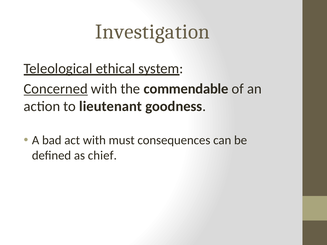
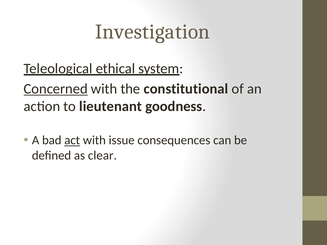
commendable: commendable -> constitutional (186, 89)
act underline: none -> present (72, 140)
must: must -> issue (122, 140)
chief: chief -> clear (102, 156)
